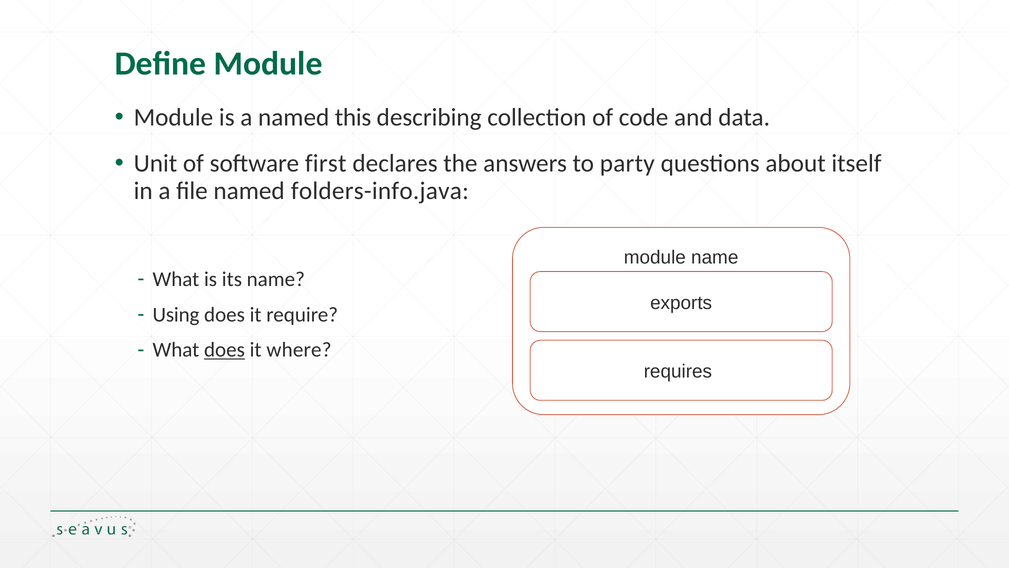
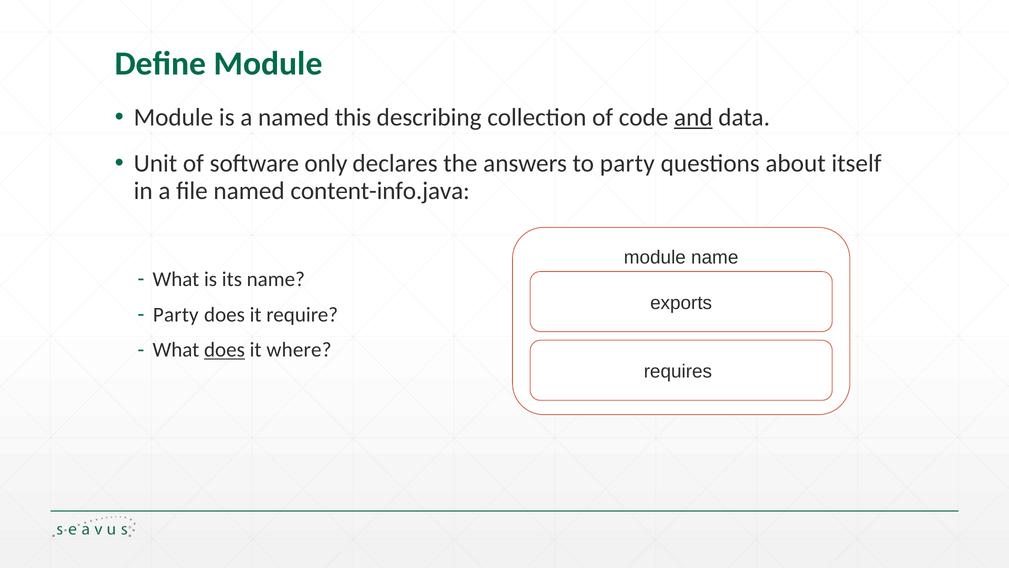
and underline: none -> present (693, 117)
first: first -> only (326, 164)
folders-info.java: folders-info.java -> content-info.java (380, 191)
Using: Using -> Party (176, 314)
